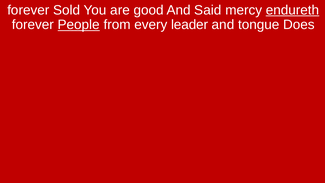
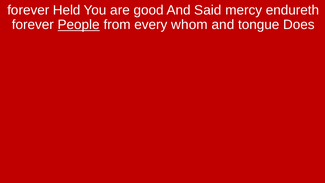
Sold: Sold -> Held (67, 10)
endureth underline: present -> none (293, 10)
leader: leader -> whom (189, 25)
